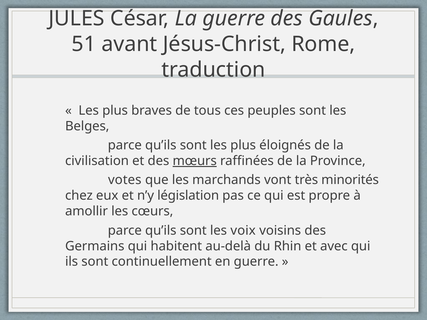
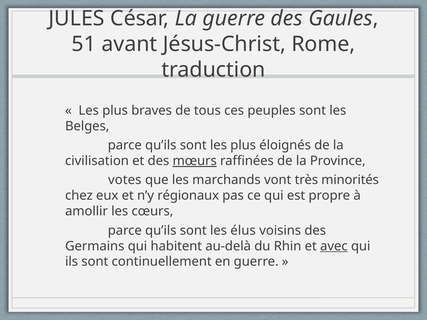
législation: législation -> régionaux (188, 196)
voix: voix -> élus (243, 231)
avec underline: none -> present (334, 246)
